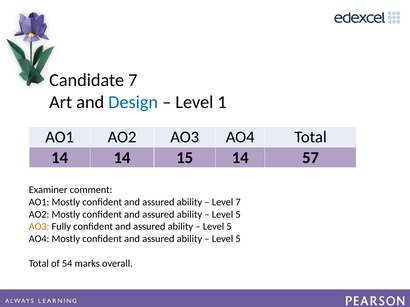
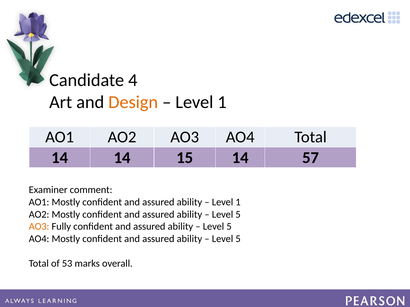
Candidate 7: 7 -> 4 (133, 80)
Design colour: blue -> orange (133, 102)
7: 7 -> 1 (238, 202)
54: 54 -> 53 (67, 264)
